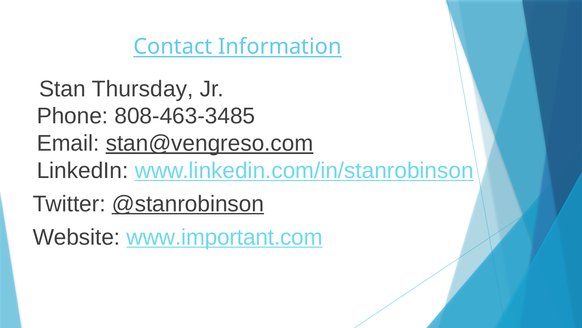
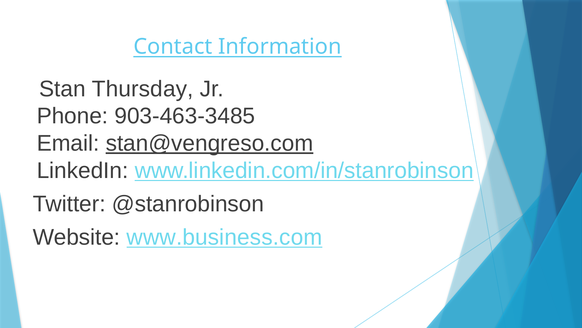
808-463-3485: 808-463-3485 -> 903-463-3485 (185, 116)
@stanrobinson underline: present -> none (188, 204)
www.important.com: www.important.com -> www.business.com (224, 237)
